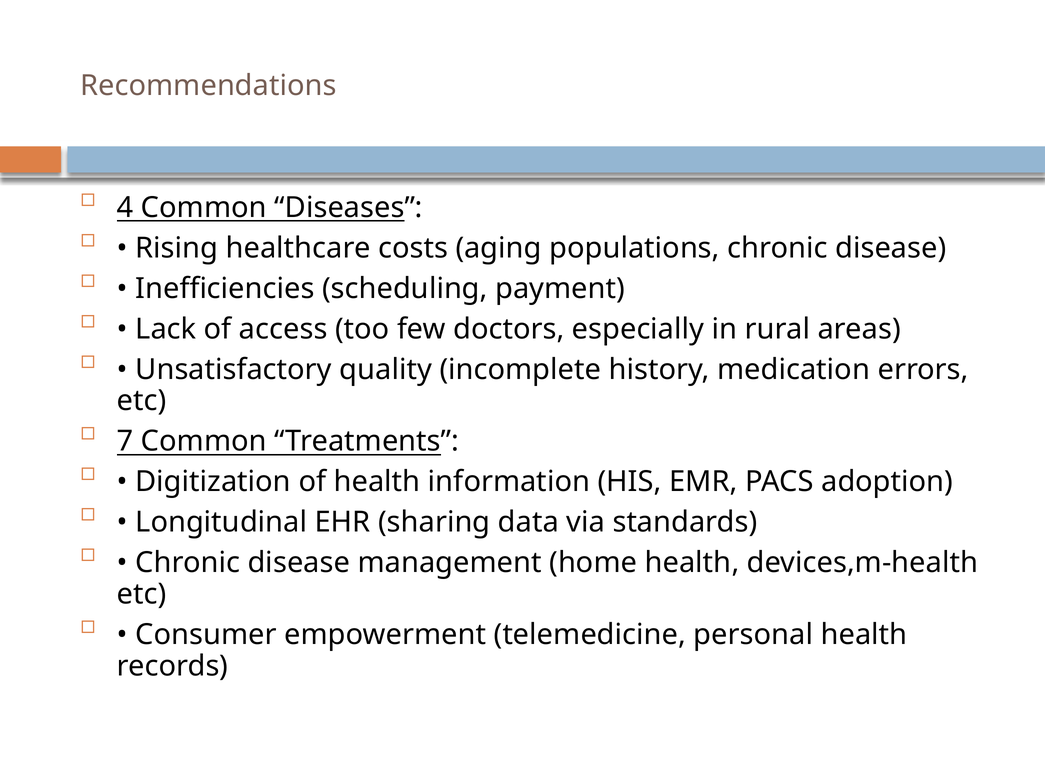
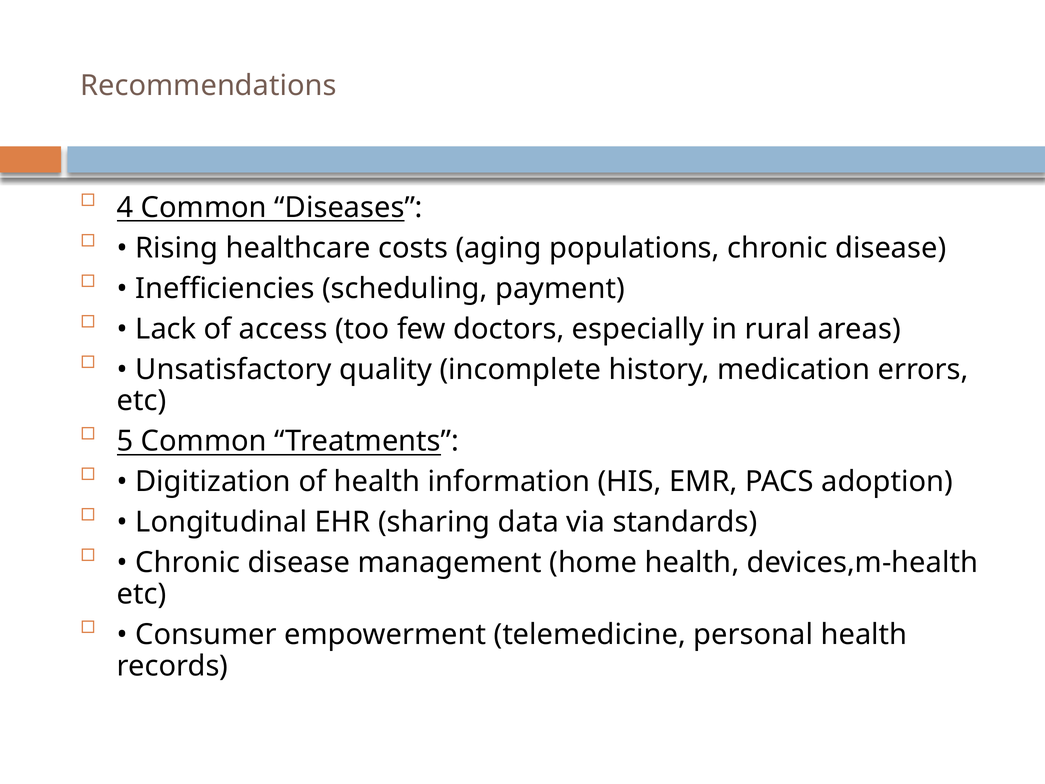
7: 7 -> 5 (125, 441)
